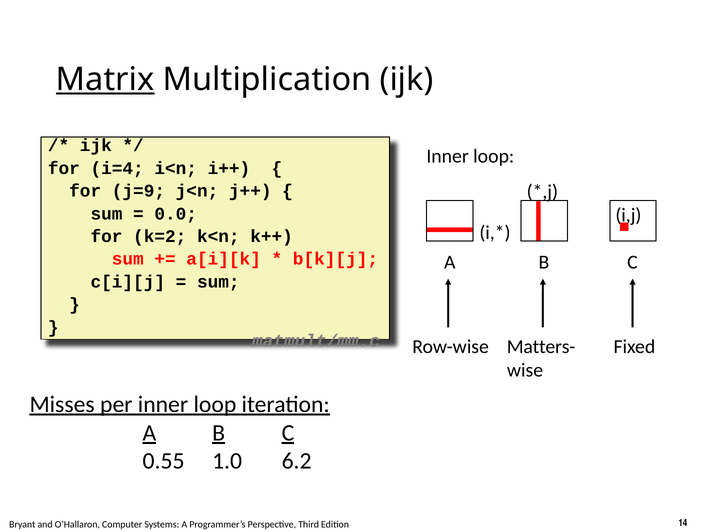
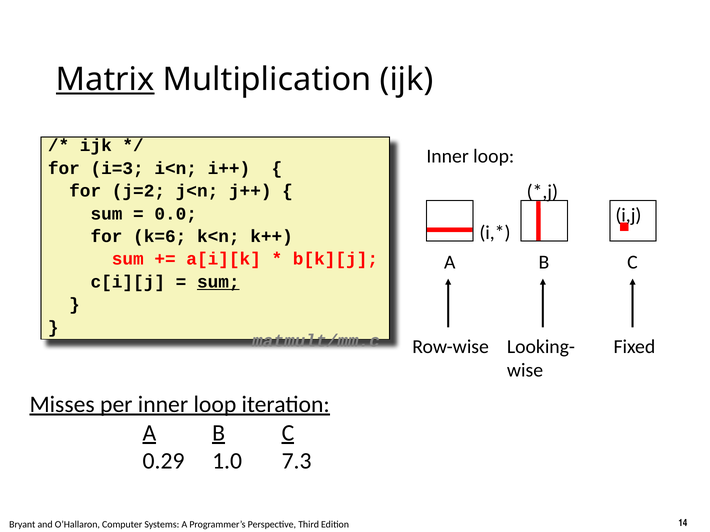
i=4: i=4 -> i=3 (117, 168)
j=9: j=9 -> j=2 (138, 191)
k=2: k=2 -> k=6 (160, 237)
sum underline: none -> present (218, 282)
Matters-: Matters- -> Looking- (541, 347)
0.55: 0.55 -> 0.29 (164, 462)
6.2: 6.2 -> 7.3 (297, 462)
